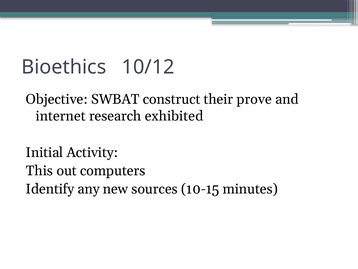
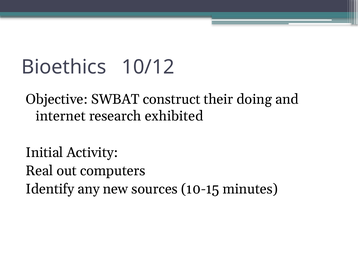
prove: prove -> doing (254, 99)
This: This -> Real (39, 171)
